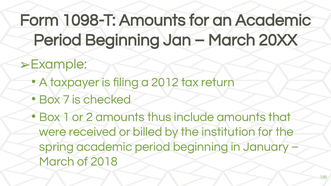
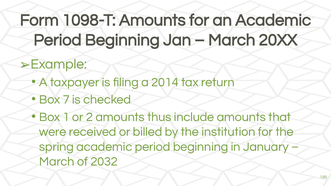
2012: 2012 -> 2014 (165, 82)
2018: 2018 -> 2032 (104, 162)
